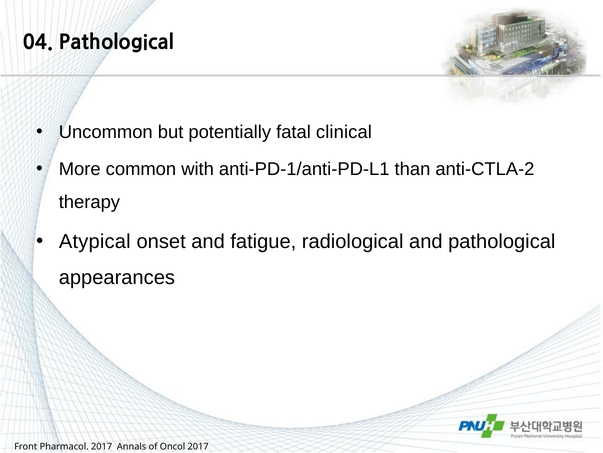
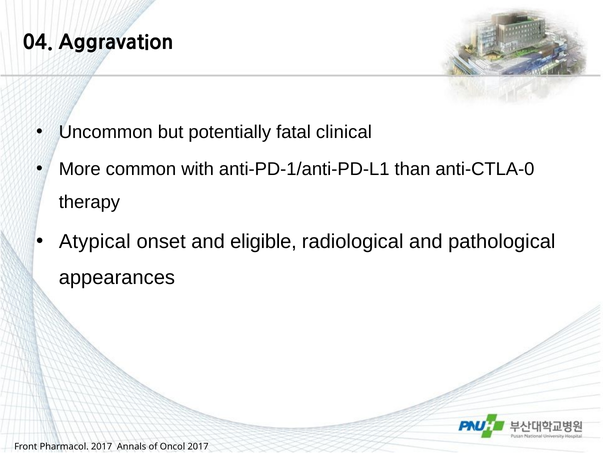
04 Pathological: Pathological -> Aggravation (116, 43)
anti-CTLA-2: anti-CTLA-2 -> anti-CTLA-0 (485, 169)
fatigue: fatigue -> eligible (263, 241)
